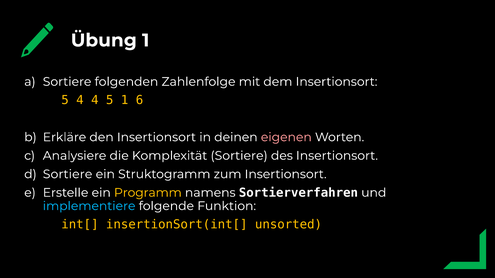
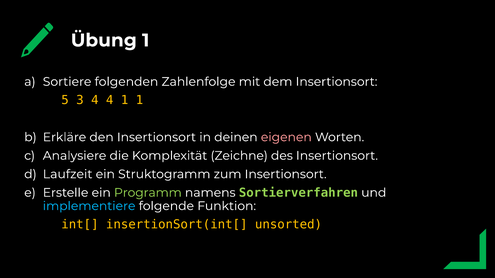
5 4: 4 -> 3 (80, 100)
4 5: 5 -> 4 (110, 100)
1 6: 6 -> 1 (140, 100)
Komplexität Sortiere: Sortiere -> Zeichne (239, 156)
Sortiere: Sortiere -> Laufzeit (68, 174)
Programm colour: yellow -> light green (148, 193)
Sortierverfahren colour: white -> light green (298, 193)
